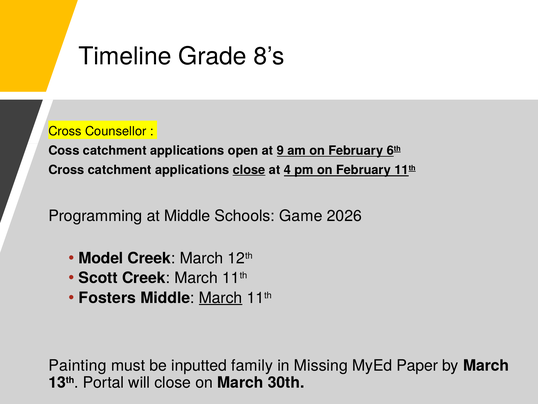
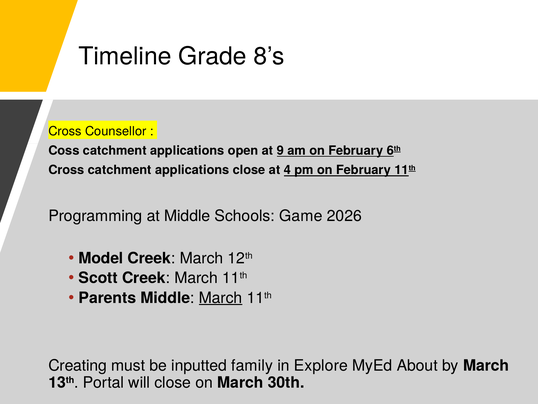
close underline: present -> none (249, 170)
Fosters: Fosters -> Parents (107, 297)
Painting: Painting -> Creating (78, 365)
Missing: Missing -> Explore (321, 365)
Paper: Paper -> About (417, 365)
